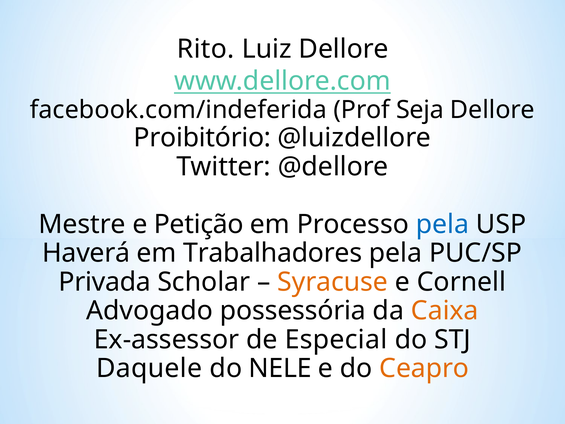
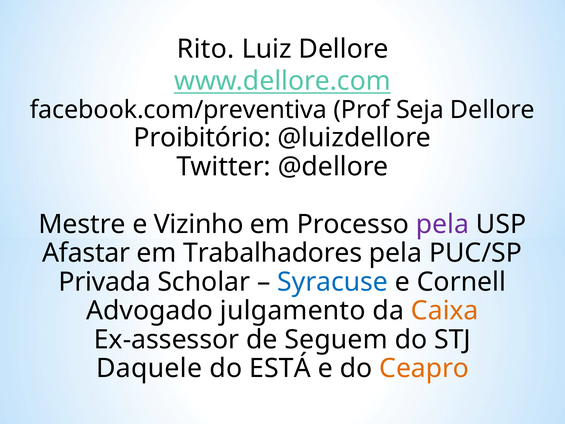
facebook.com/indeferida: facebook.com/indeferida -> facebook.com/preventiva (178, 110)
Petição: Petição -> Vizinho (199, 224)
pela colour: blue -> purple (442, 224)
Haverá: Haverá -> Afastar (86, 253)
Syracuse colour: orange -> blue (333, 282)
possessória: possessória -> julgamento (293, 311)
Especial: Especial -> Seguem (336, 339)
NELE: NELE -> ESTÁ (280, 368)
